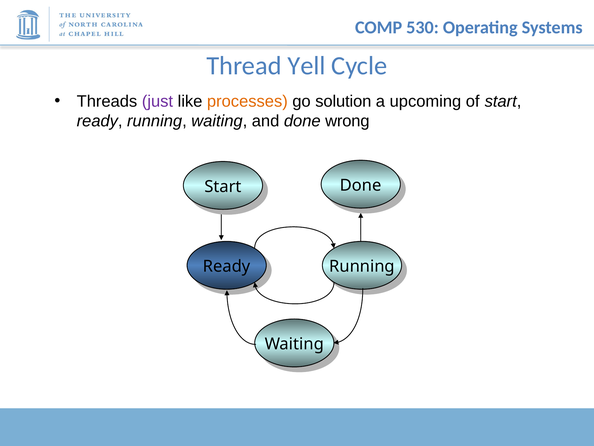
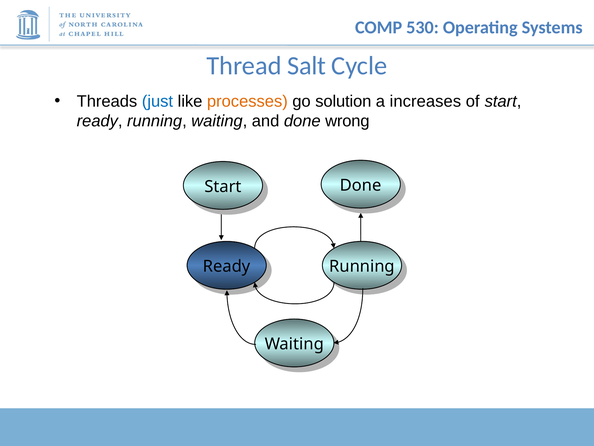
Yell: Yell -> Salt (307, 66)
just colour: purple -> blue (157, 101)
upcoming: upcoming -> increases (425, 101)
